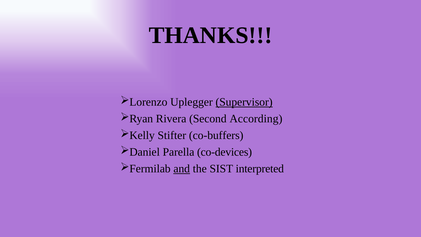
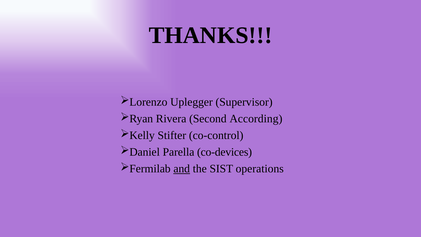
Supervisor underline: present -> none (244, 102)
co-buffers: co-buffers -> co-control (216, 135)
interpreted: interpreted -> operations (260, 169)
